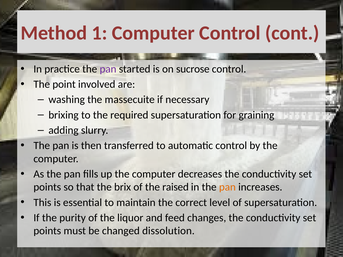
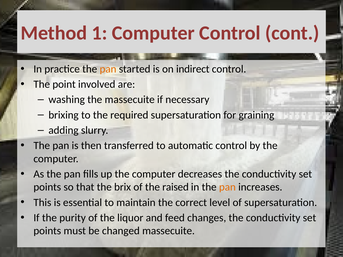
pan colour: purple -> orange (108, 69)
sucrose: sucrose -> indirect (193, 69)
changed dissolution: dissolution -> massecuite (169, 231)
